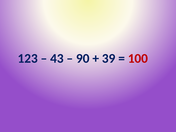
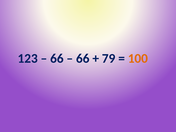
43: 43 -> 66 (57, 58)
90: 90 -> 66 (83, 58)
39: 39 -> 79 (109, 58)
100 colour: red -> orange (138, 58)
